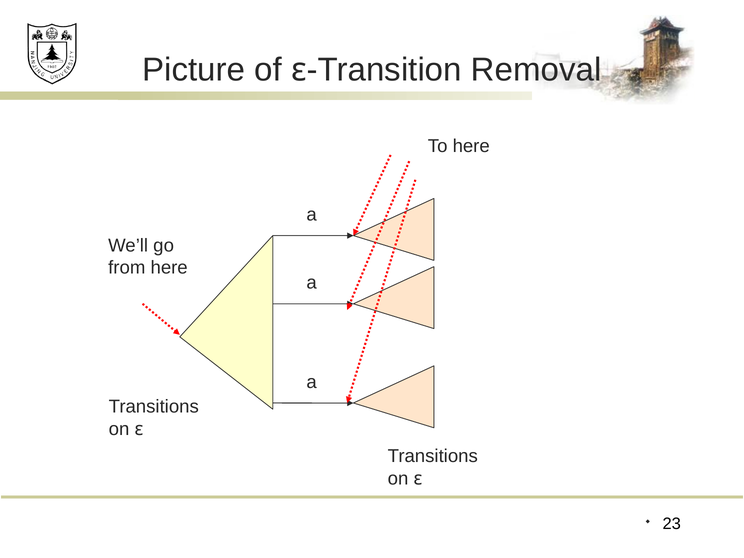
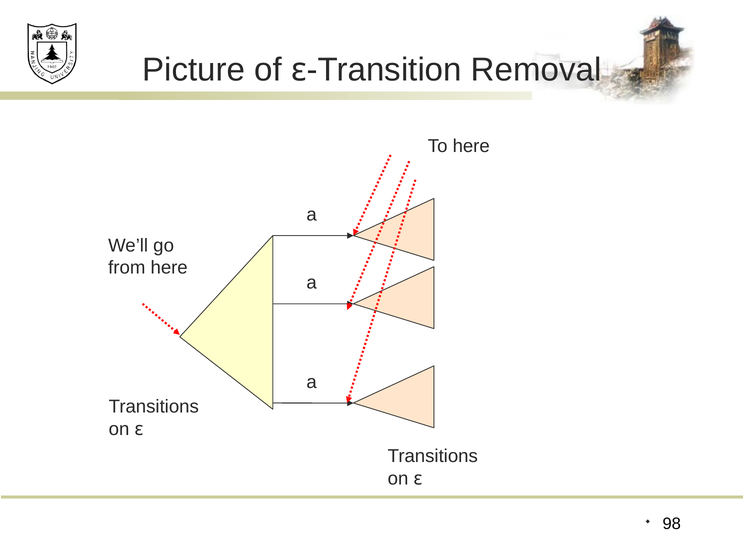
23: 23 -> 98 (672, 524)
